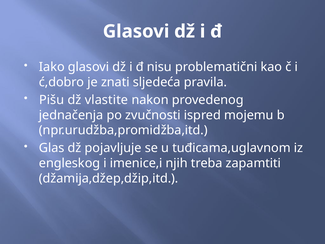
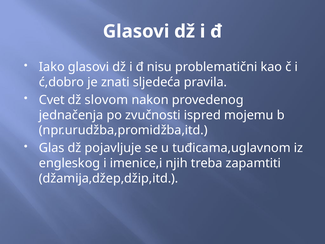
Pišu: Pišu -> Cvet (52, 100)
vlastite: vlastite -> slovom (106, 100)
